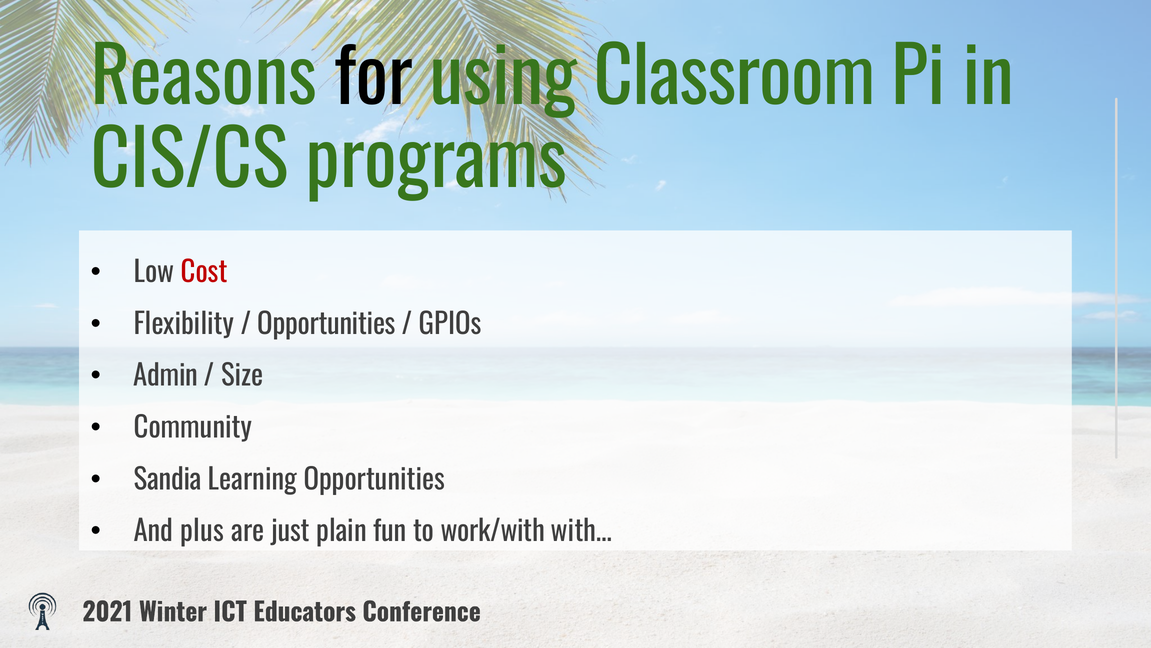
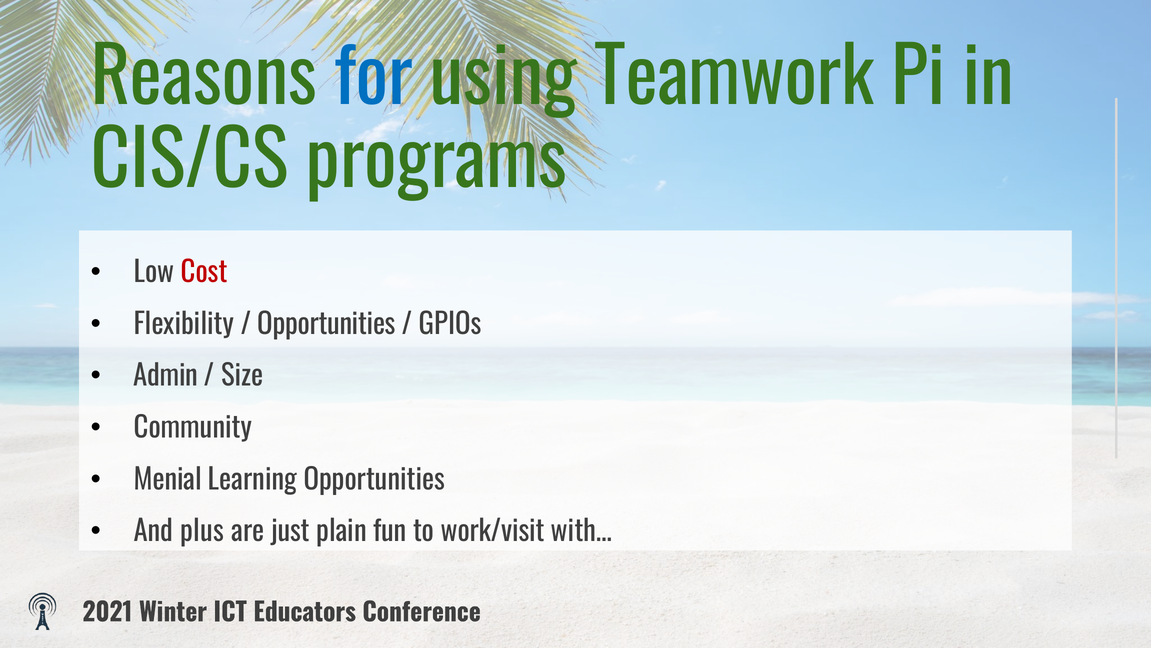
for colour: black -> blue (374, 79)
Classroom: Classroom -> Teamwork (734, 79)
Sandia: Sandia -> Menial (168, 480)
work/with: work/with -> work/visit (493, 531)
